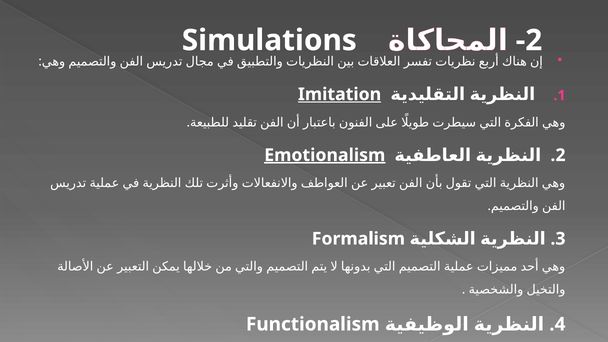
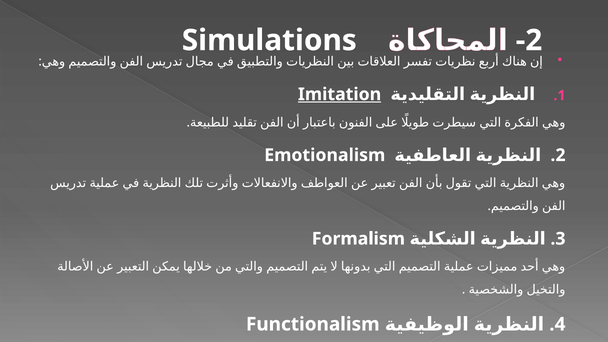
Emotionalism underline: present -> none (325, 155)
